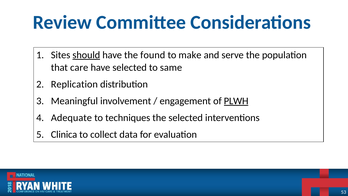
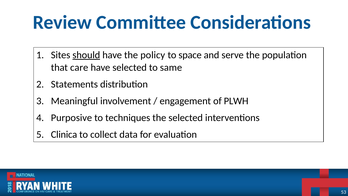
found: found -> policy (153, 55)
make: make -> space (190, 55)
Replication: Replication -> Statements (74, 84)
PLWH underline: present -> none (236, 101)
Adequate: Adequate -> Purposive (71, 118)
